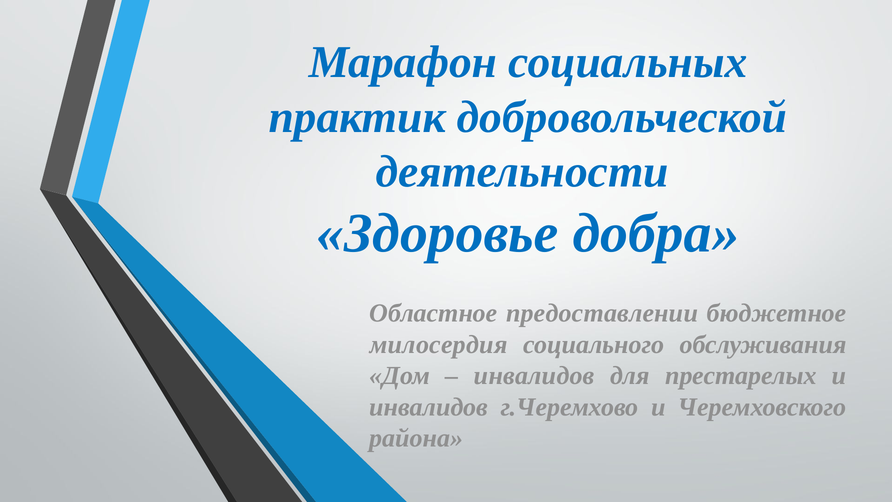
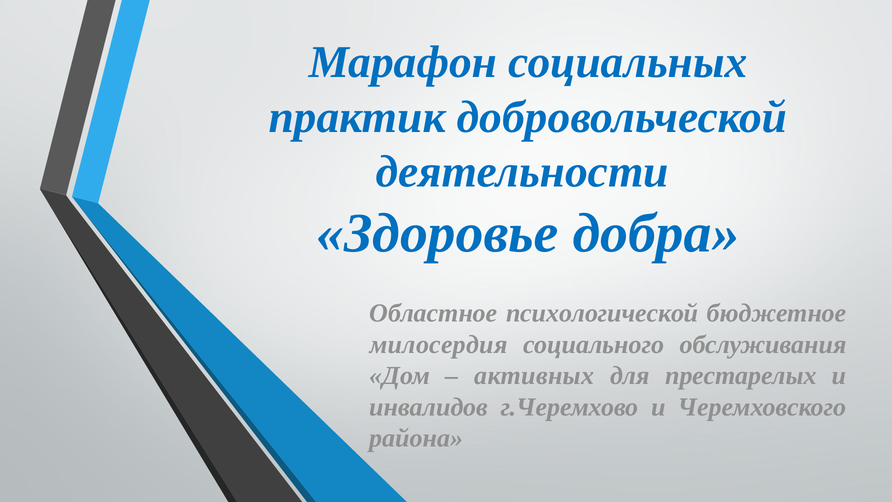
предоставлении: предоставлении -> психологической (602, 313)
инвалидов: инвалидов -> активных (534, 376)
